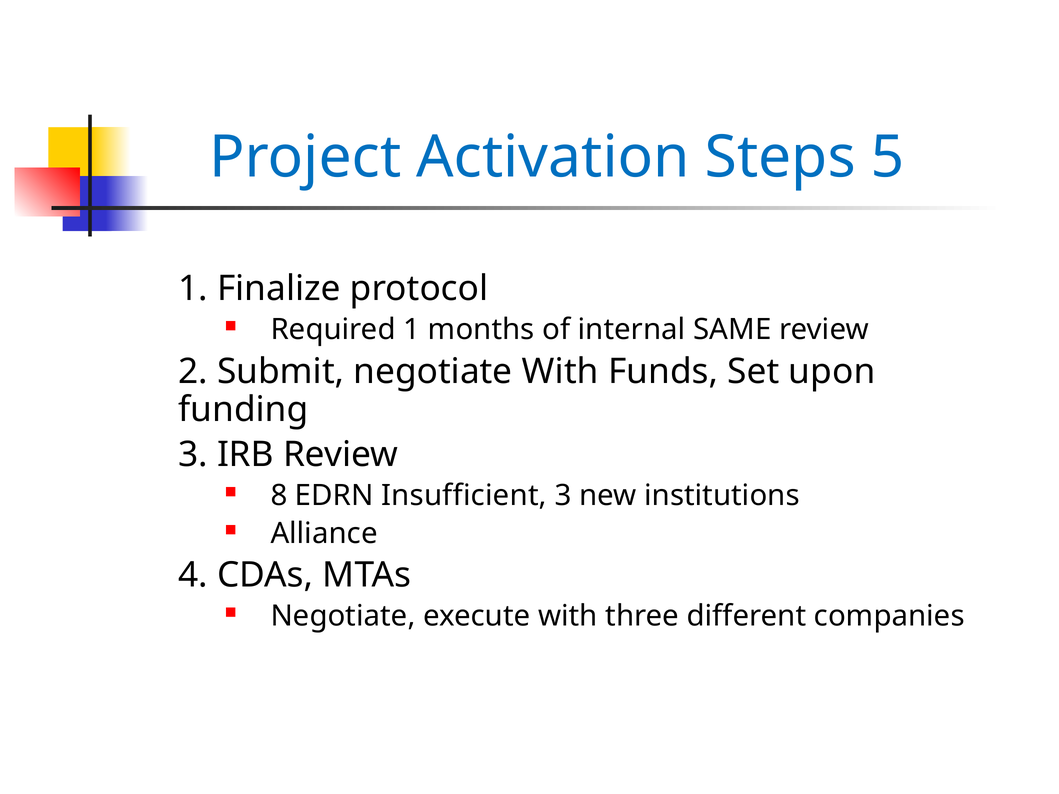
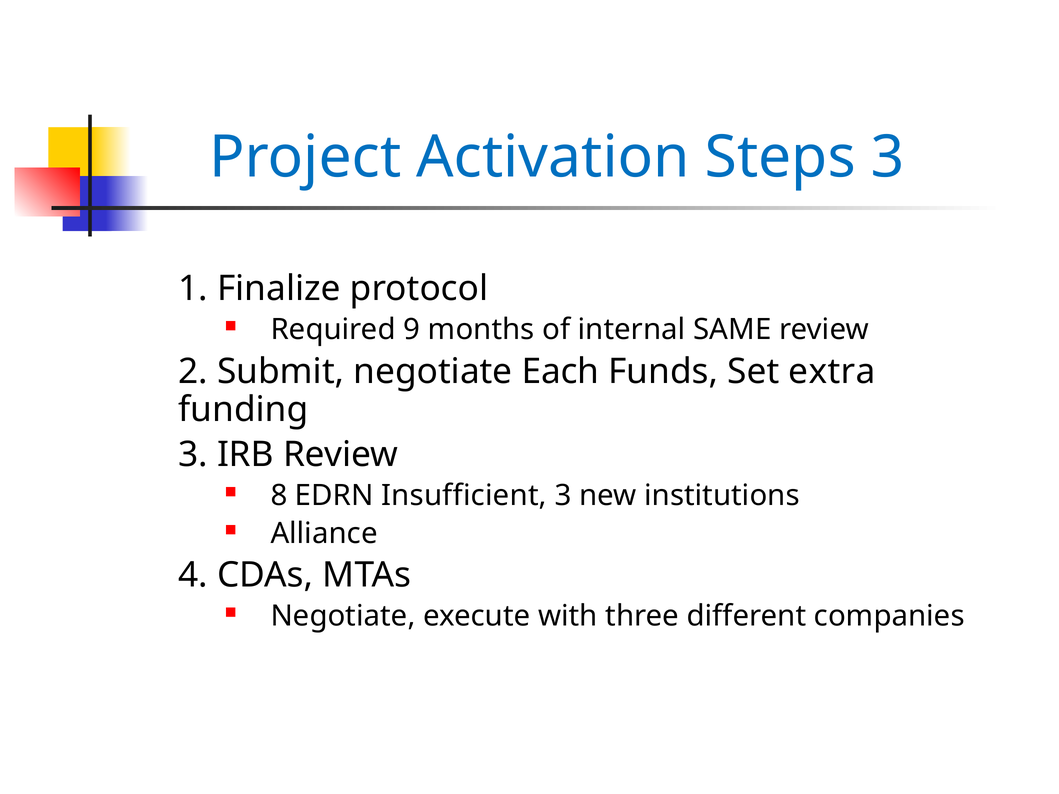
Steps 5: 5 -> 3 (888, 158)
Required 1: 1 -> 9 (412, 330)
negotiate With: With -> Each (560, 372)
upon: upon -> extra (832, 372)
